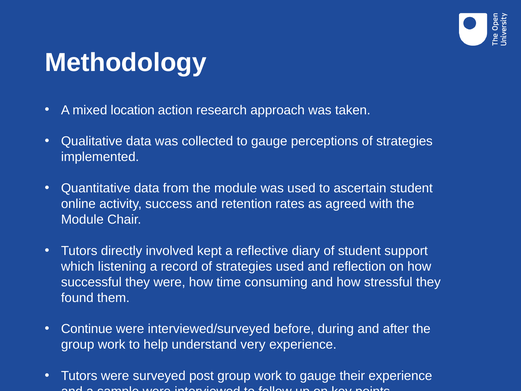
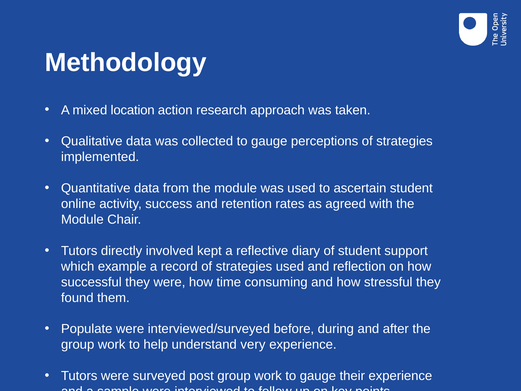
listening: listening -> example (122, 266)
Continue: Continue -> Populate (87, 329)
